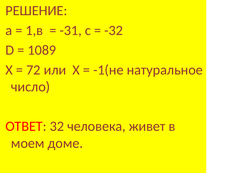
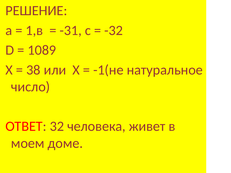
72: 72 -> 38 (33, 70)
